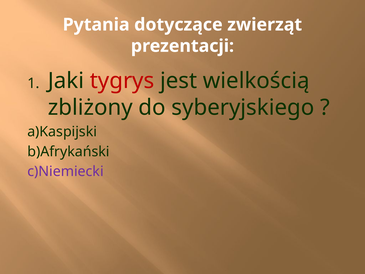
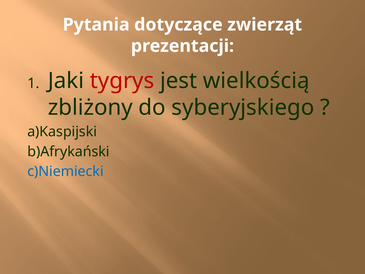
c)Niemiecki colour: purple -> blue (66, 171)
